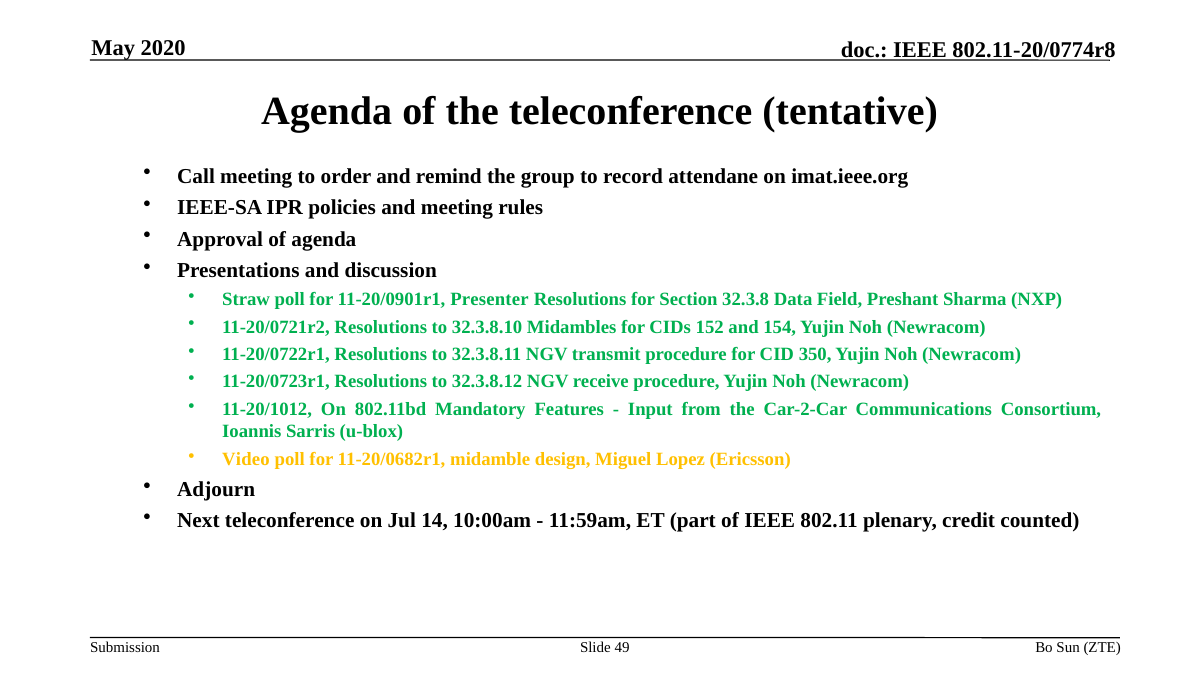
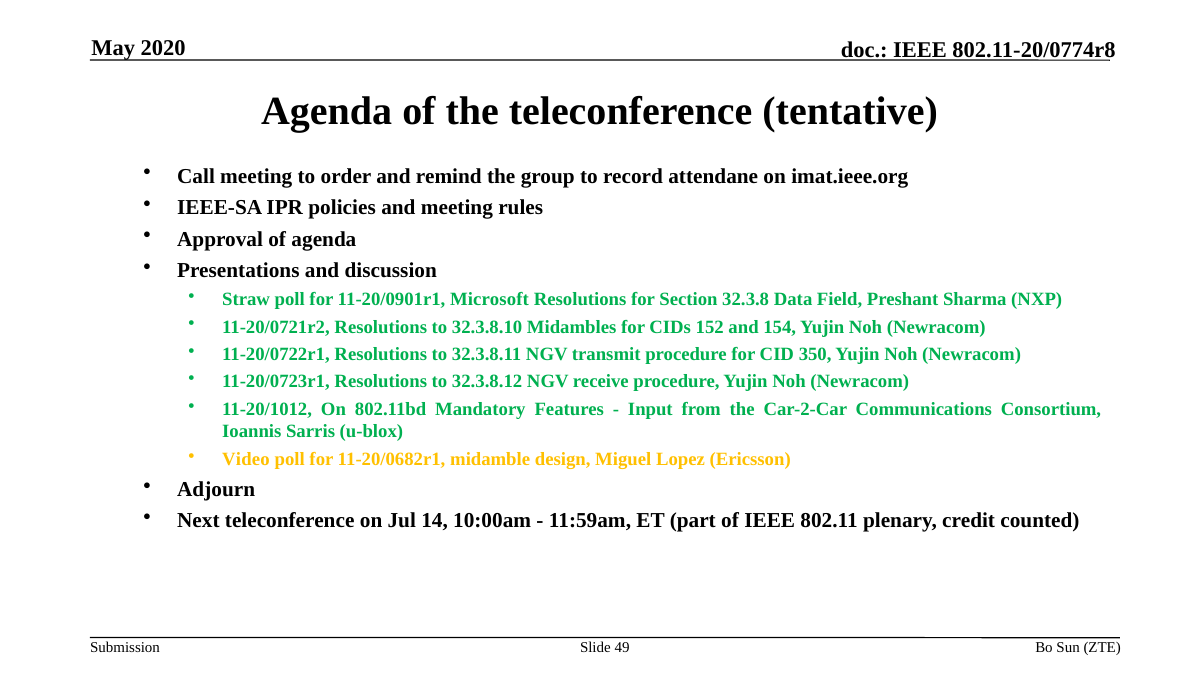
Presenter: Presenter -> Microsoft (490, 299)
